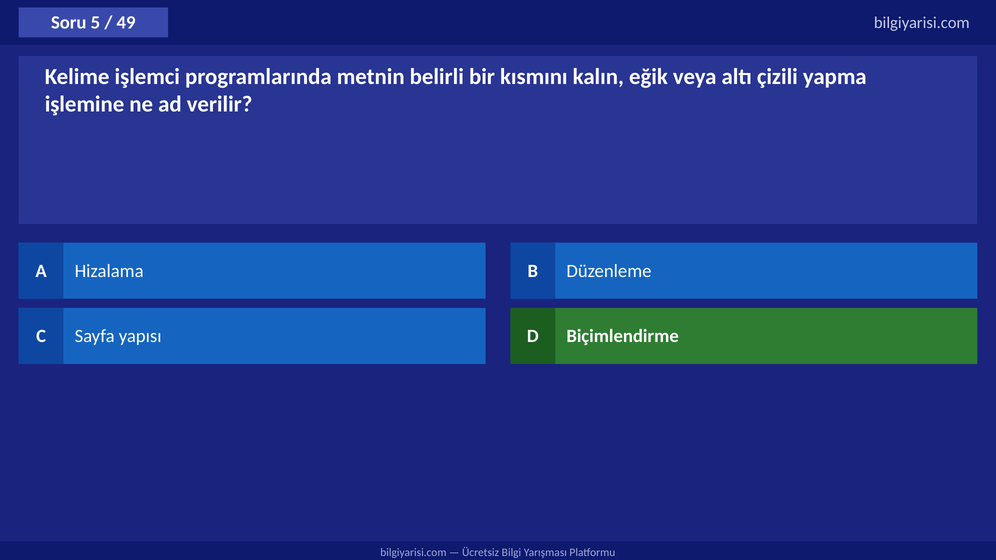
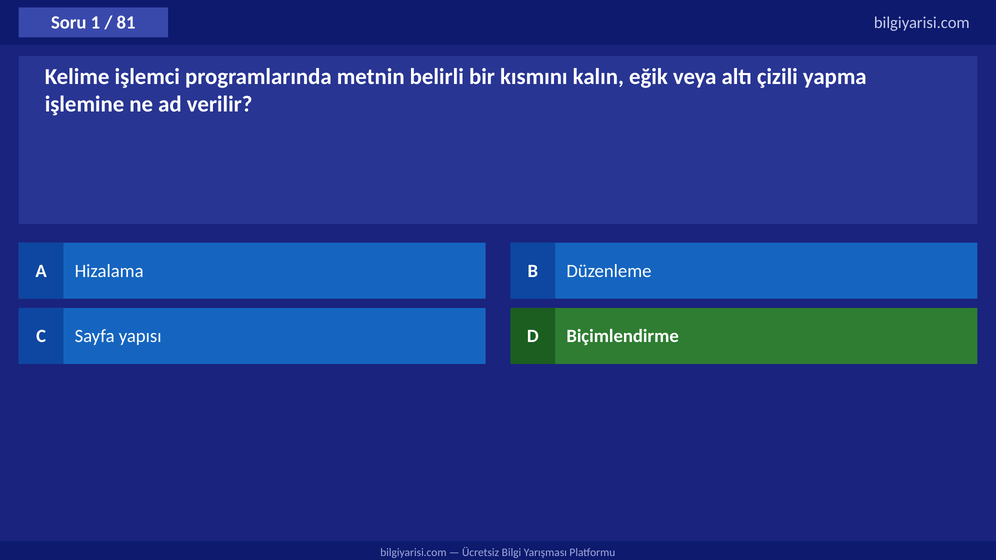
5: 5 -> 1 (95, 23)
49: 49 -> 81 (126, 23)
